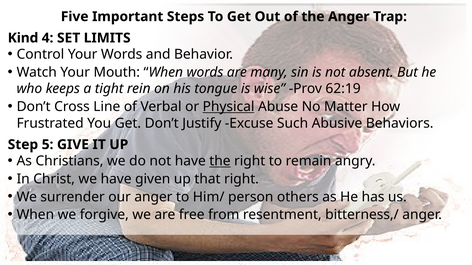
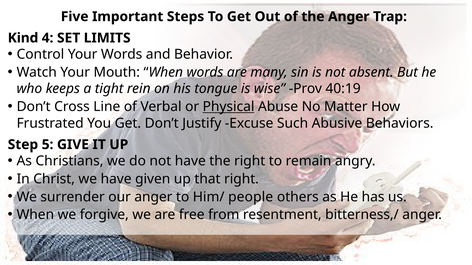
62:19: 62:19 -> 40:19 (343, 89)
the underline: present -> none (220, 161)
person: person -> people (251, 197)
